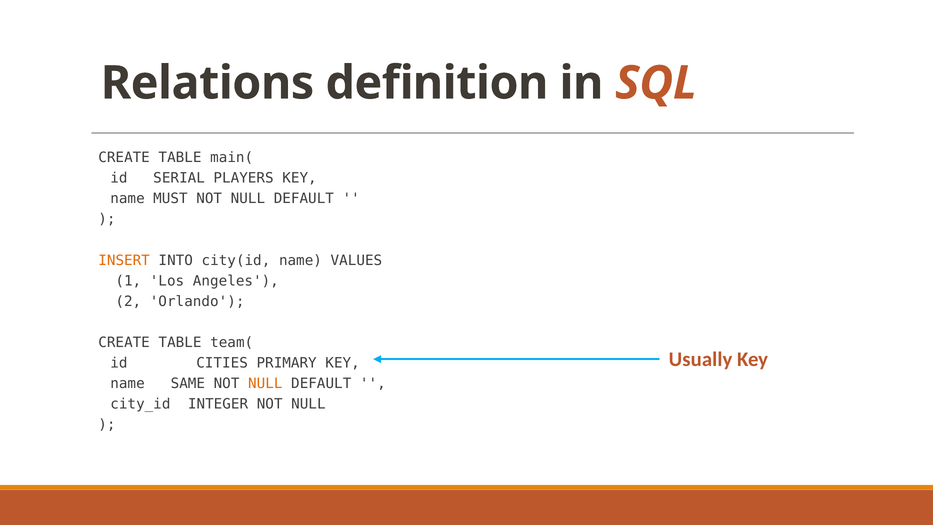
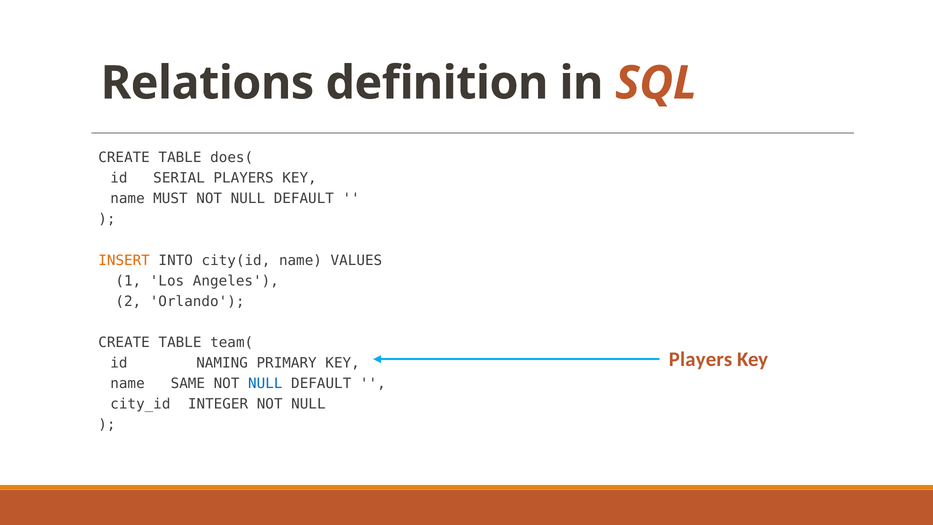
main(: main( -> does( (232, 158)
Usually: Usually -> Players (701, 359)
CITIES: CITIES -> NAMING (222, 363)
NULL colour: orange -> blue (265, 383)
